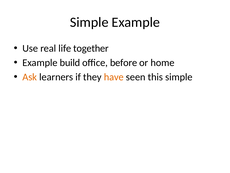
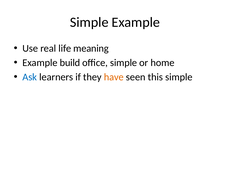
together: together -> meaning (91, 48)
office before: before -> simple (124, 63)
Ask colour: orange -> blue (30, 77)
